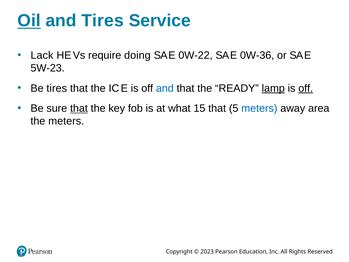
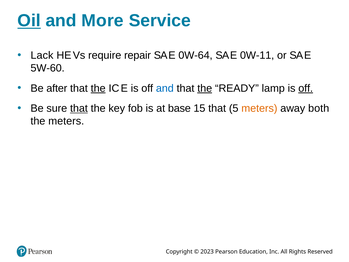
and Tires: Tires -> More (103, 21)
doing: doing -> repair (138, 55)
0W-22: 0W-22 -> 0W-64 (195, 55)
0W-36: 0W-36 -> 0W-11 (257, 55)
5W-23: 5W-23 -> 5W-60 (48, 68)
Be tires: tires -> after (57, 88)
the underline: none -> present (98, 88)
the underline: none -> present (205, 88)
lamp underline: present -> none (273, 88)
what: what -> base (179, 108)
meters colour: blue -> orange (259, 108)
area: area -> both (319, 108)
